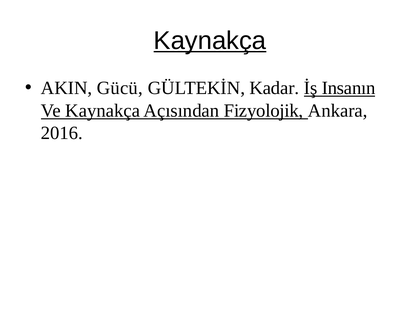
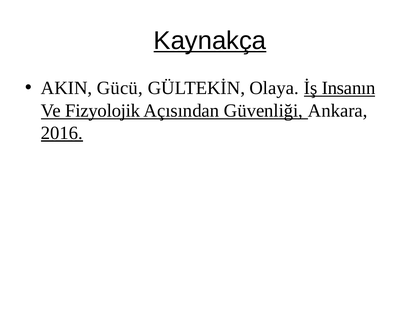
Kadar: Kadar -> Olaya (274, 88)
Ve Kaynakça: Kaynakça -> Fizyolojik (103, 111)
Fizyolojik: Fizyolojik -> Güvenliği (263, 111)
2016 underline: none -> present (62, 133)
